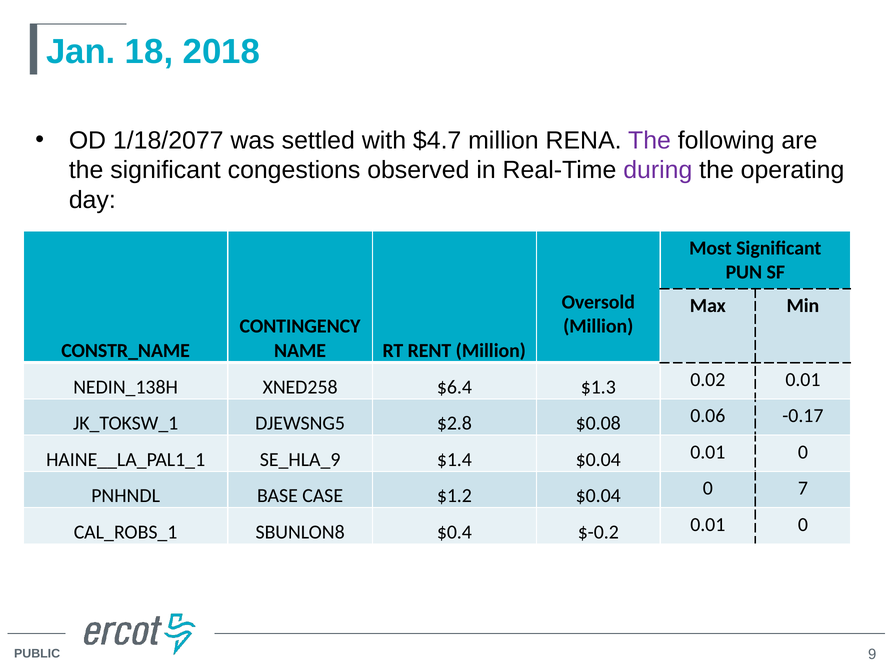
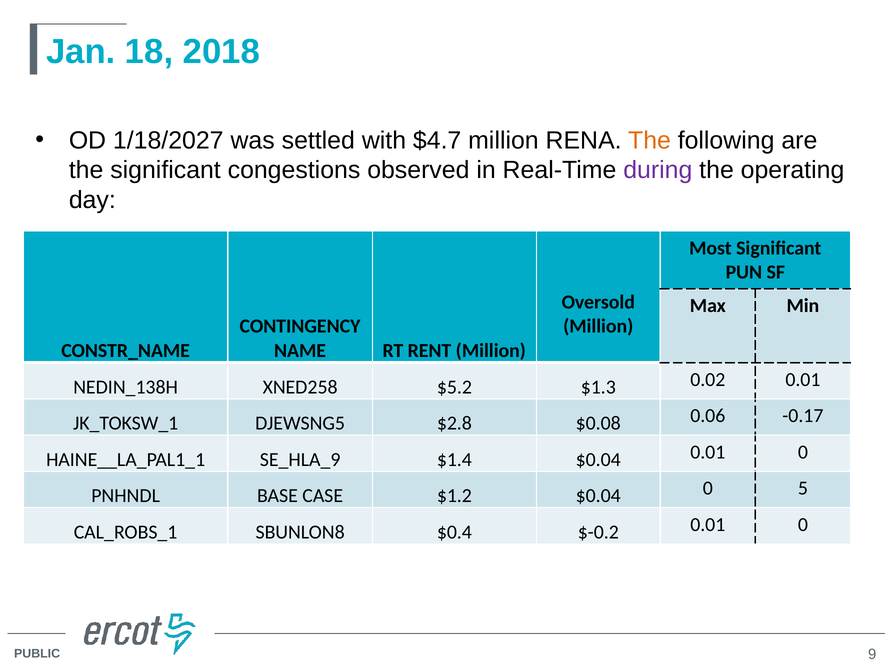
1/18/2077: 1/18/2077 -> 1/18/2027 (168, 140)
The colour: purple -> orange (650, 140)
$6.4: $6.4 -> $5.2 (454, 387)
7: 7 -> 5 (803, 488)
